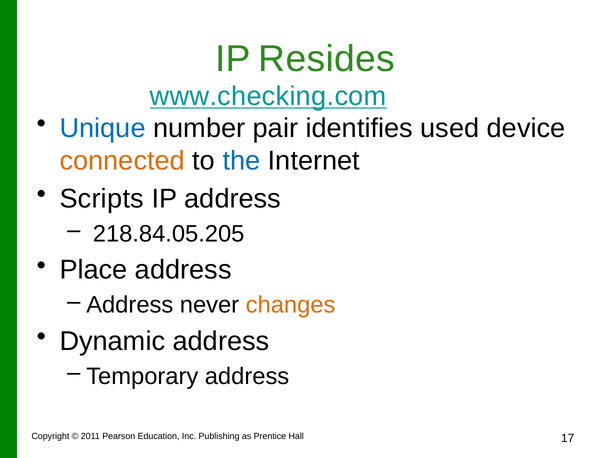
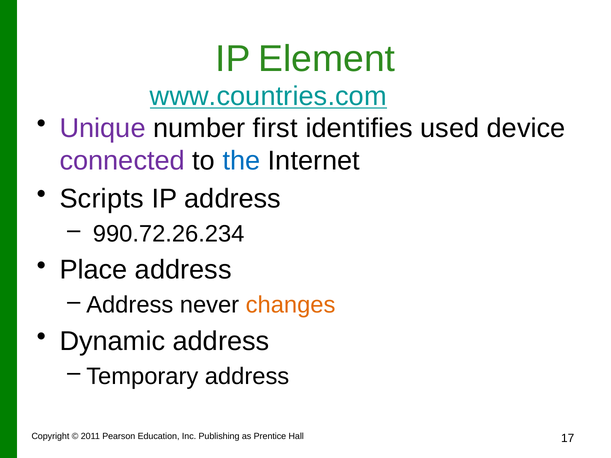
Resides: Resides -> Element (327, 59)
www.checking.com: www.checking.com -> www.countries.com (268, 96)
Unique colour: blue -> purple (103, 128)
pair: pair -> first (275, 128)
connected colour: orange -> purple (122, 161)
218.84.05.205: 218.84.05.205 -> 990.72.26.234 (169, 234)
